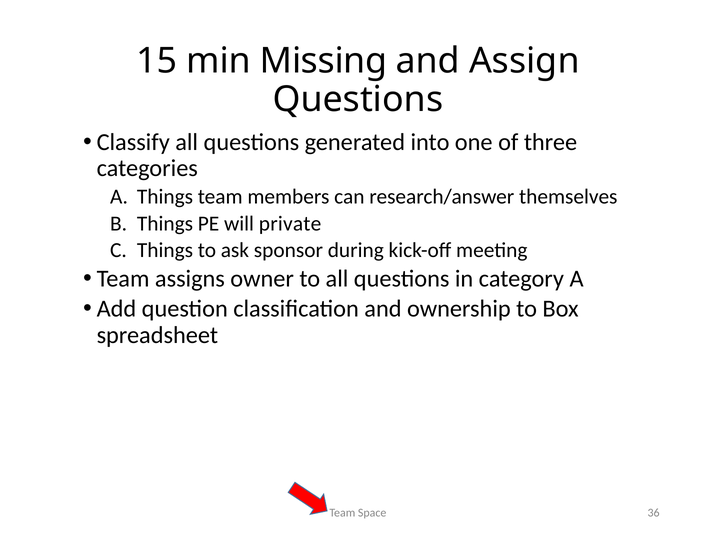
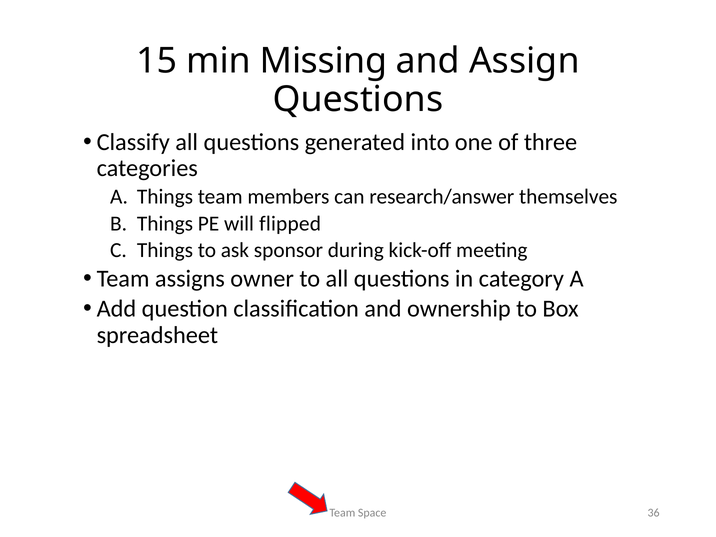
private: private -> flipped (290, 224)
